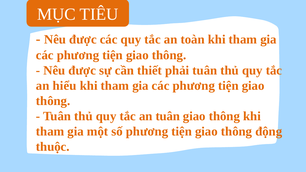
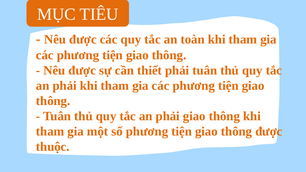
hiểu: hiểu -> phải (65, 86)
tuân: tuân -> phải (168, 116)
thông động: động -> được (269, 132)
